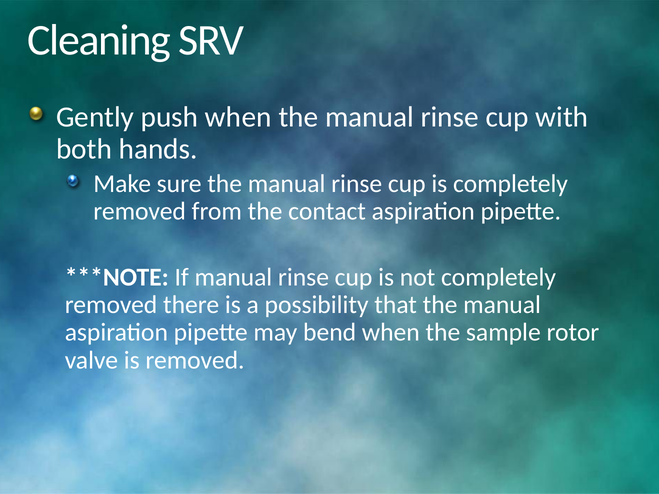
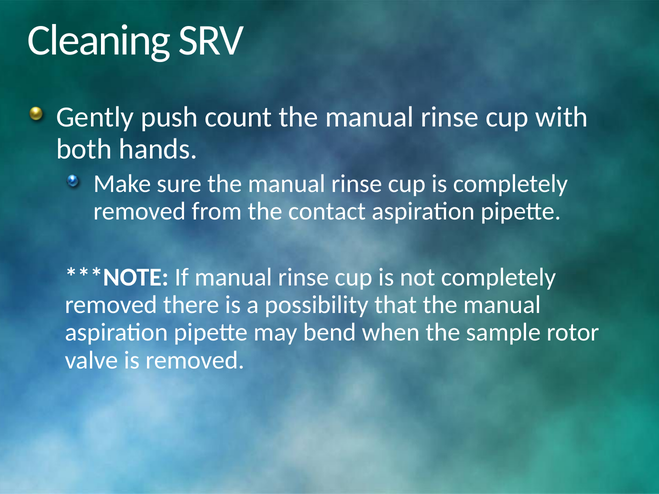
push when: when -> count (239, 117)
